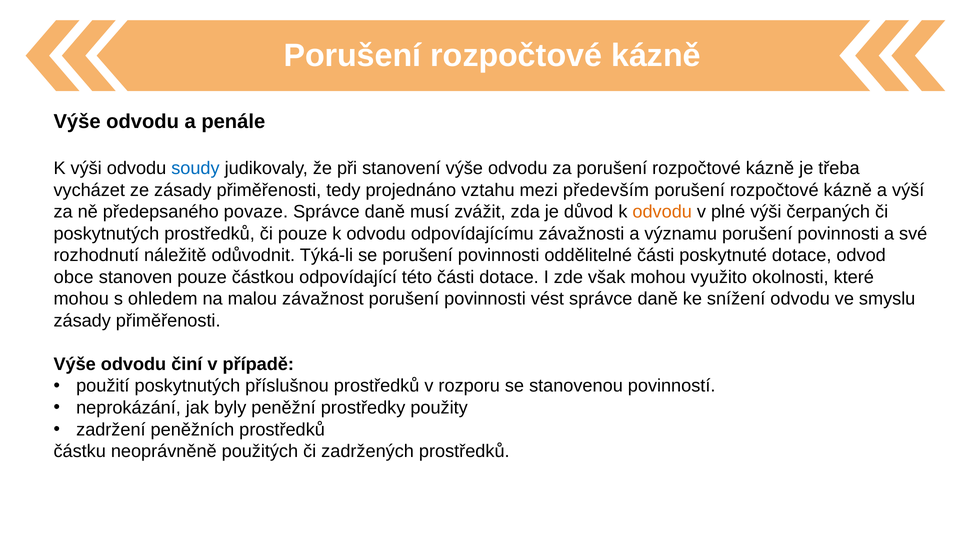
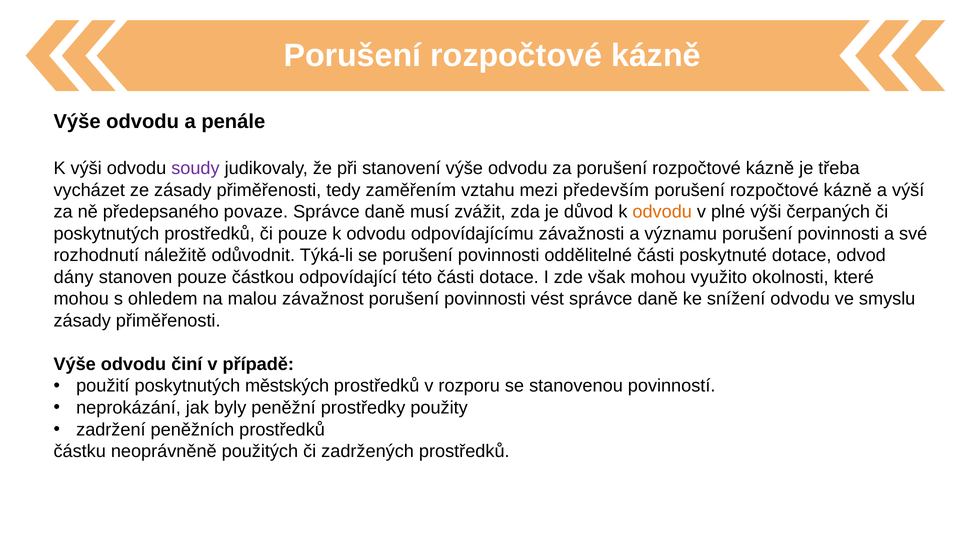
soudy colour: blue -> purple (195, 168)
projednáno: projednáno -> zaměřením (411, 190)
obce: obce -> dány (74, 277)
příslušnou: příslušnou -> městských (287, 386)
